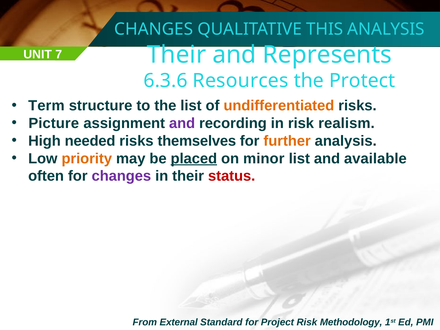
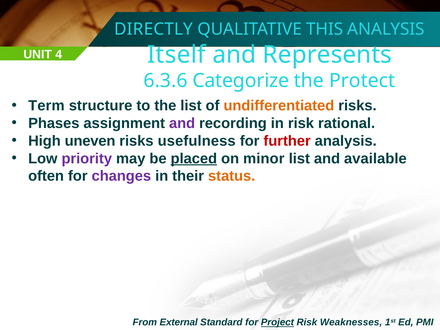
CHANGES: CHANGES -> DIRECTLY (154, 29)
Their: Their -> Itself (176, 55)
7: 7 -> 4 (59, 54)
Resources: Resources -> Categorize (241, 81)
Picture: Picture -> Phases (54, 123)
realism: realism -> rational (347, 123)
needed: needed -> uneven (90, 141)
themselves: themselves -> usefulness (197, 141)
further colour: orange -> red (287, 141)
priority colour: orange -> purple (87, 158)
status colour: red -> orange (232, 176)
Project underline: none -> present (277, 322)
Methodology: Methodology -> Weaknesses (351, 322)
